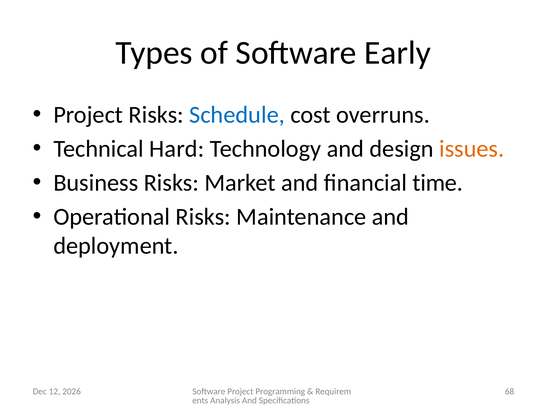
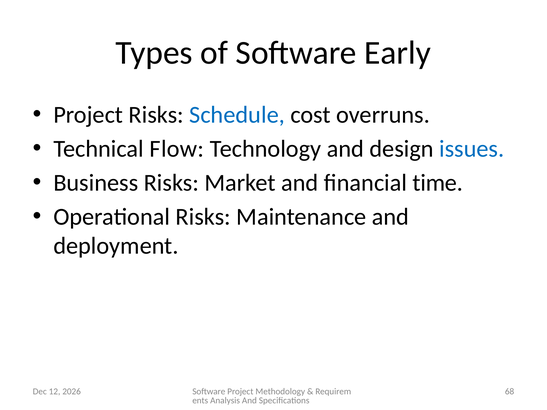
Hard: Hard -> Flow (177, 149)
issues colour: orange -> blue (472, 149)
Programming: Programming -> Methodology (280, 392)
